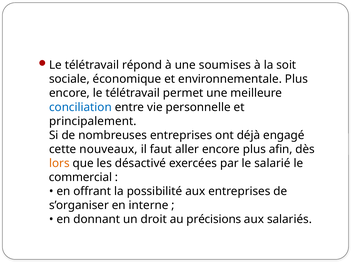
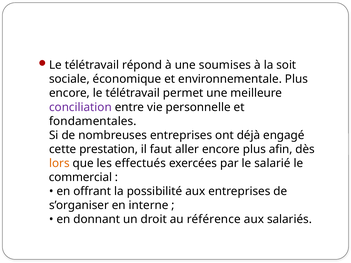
conciliation colour: blue -> purple (80, 107)
principalement: principalement -> fondamentales (93, 121)
nouveaux: nouveaux -> prestation (109, 149)
désactivé: désactivé -> effectués (140, 163)
précisions: précisions -> référence (214, 220)
